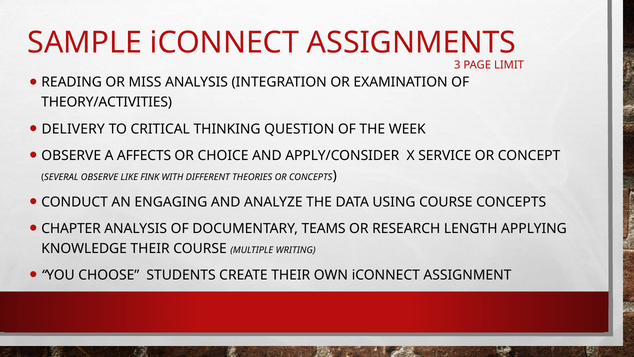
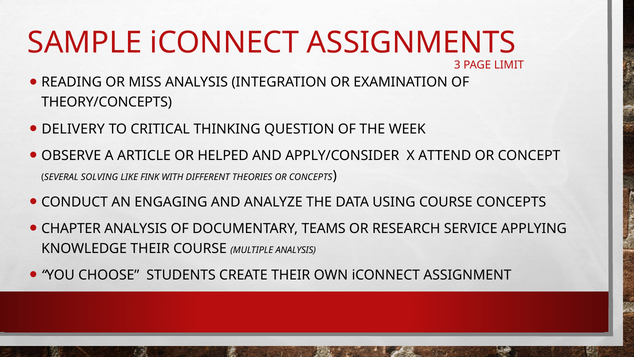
THEORY/ACTIVITIES: THEORY/ACTIVITIES -> THEORY/CONCEPTS (107, 102)
AFFECTS: AFFECTS -> ARTICLE (144, 155)
CHOICE: CHOICE -> HELPED (223, 155)
SERVICE: SERVICE -> ATTEND (445, 155)
SEVERAL OBSERVE: OBSERVE -> SOLVING (99, 177)
LENGTH: LENGTH -> SERVICE (471, 228)
MULTIPLE WRITING: WRITING -> ANALYSIS (296, 250)
